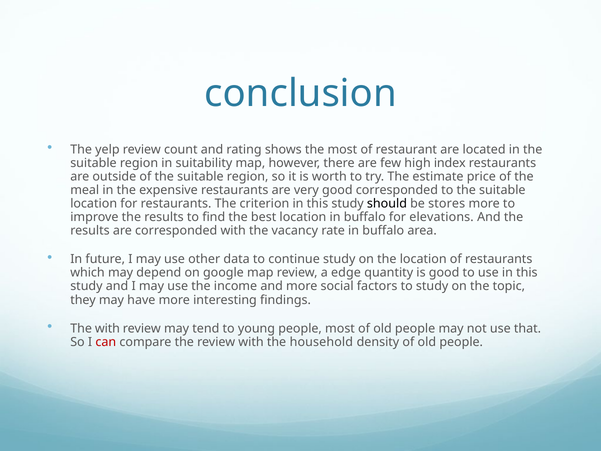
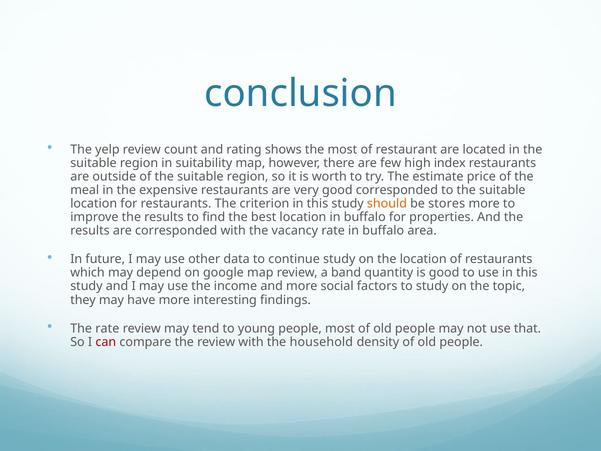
should colour: black -> orange (387, 203)
elevations: elevations -> properties (442, 217)
edge: edge -> band (346, 273)
The with: with -> rate (107, 328)
